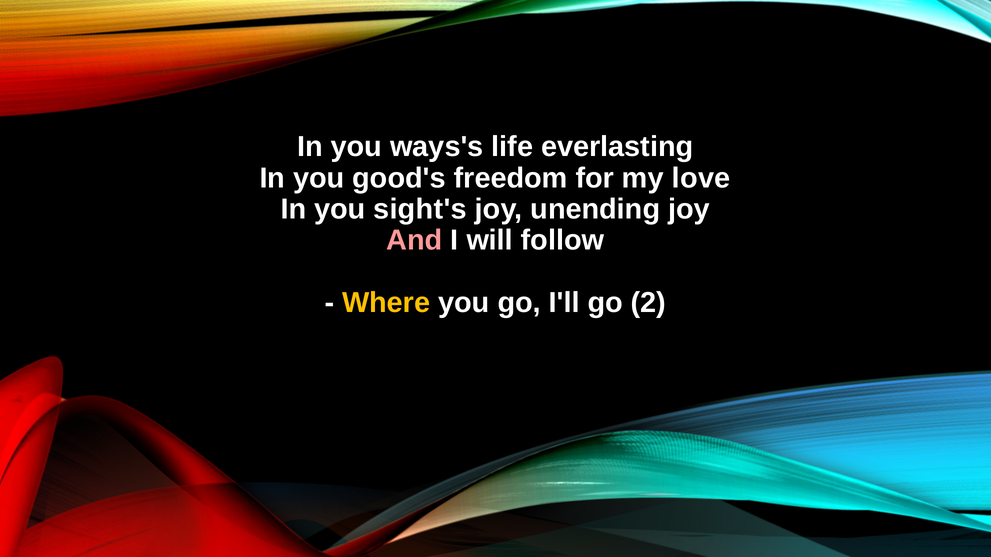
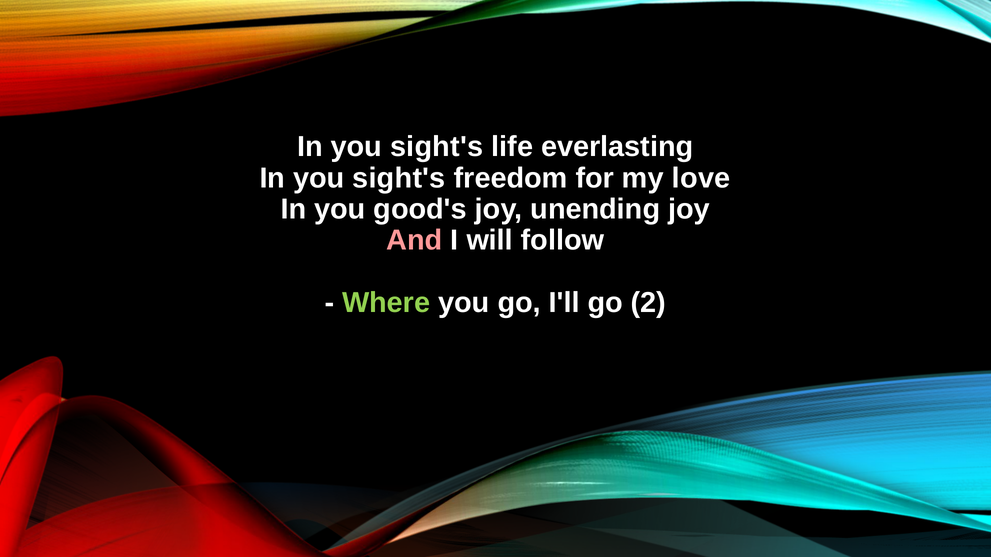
ways's: ways's -> sight's (437, 147)
good's: good's -> sight's (399, 178)
sight's: sight's -> good's (420, 209)
Where colour: yellow -> light green (386, 303)
